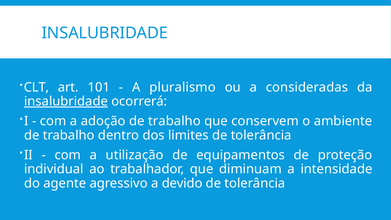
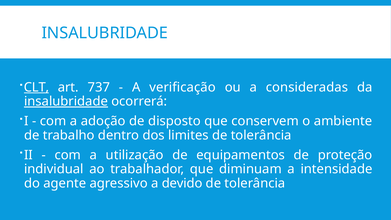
CLT underline: none -> present (37, 87)
101: 101 -> 737 (99, 87)
pluralismo: pluralismo -> verificação (183, 87)
adoção de trabalho: trabalho -> disposto (174, 121)
